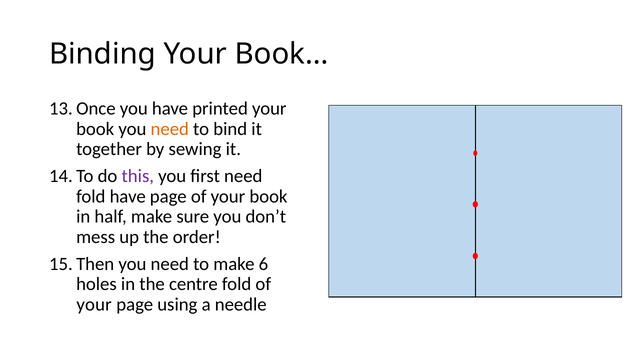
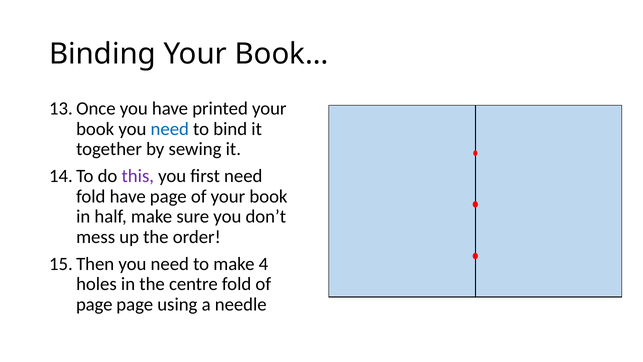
need colour: orange -> blue (170, 129)
6: 6 -> 4 (263, 264)
your: your -> page (94, 304)
